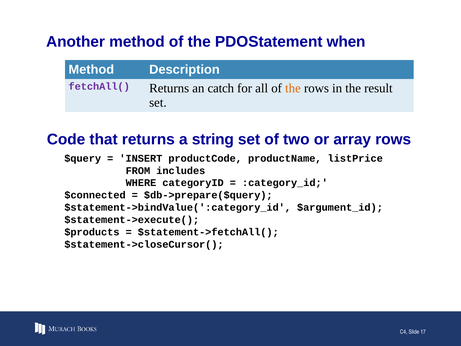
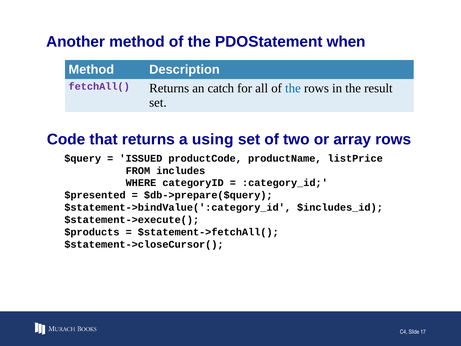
the colour: orange -> blue (293, 88)
string: string -> using (213, 139)
INSERT: INSERT -> ISSUED (141, 158)
$connected: $connected -> $presented (95, 195)
$argument_id: $argument_id -> $includes_id (340, 207)
